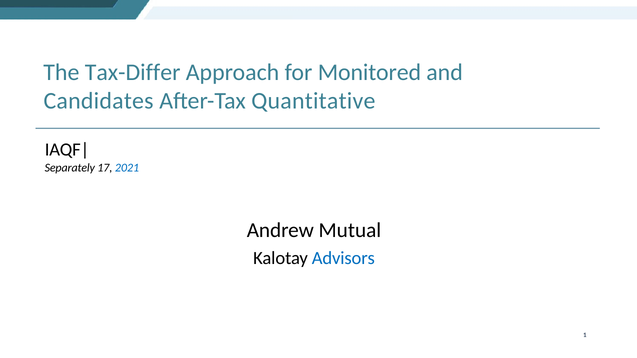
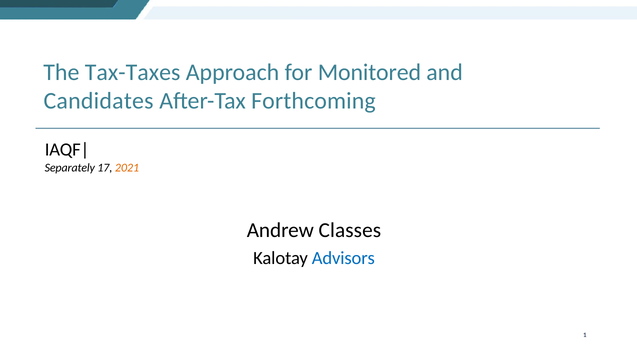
Tax-Differ: Tax-Differ -> Tax-Taxes (133, 72)
Quantitative: Quantitative -> Forthcoming (313, 101)
2021 colour: blue -> orange (127, 168)
Mutual: Mutual -> Classes (350, 230)
